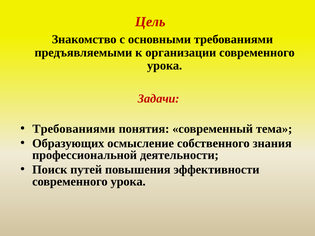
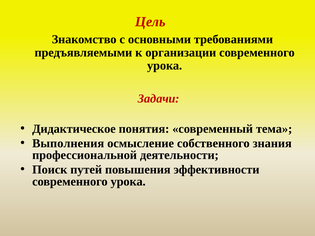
Требованиями: Требованиями -> Дидактическое (74, 129)
Образующих: Образующих -> Выполнения (68, 143)
